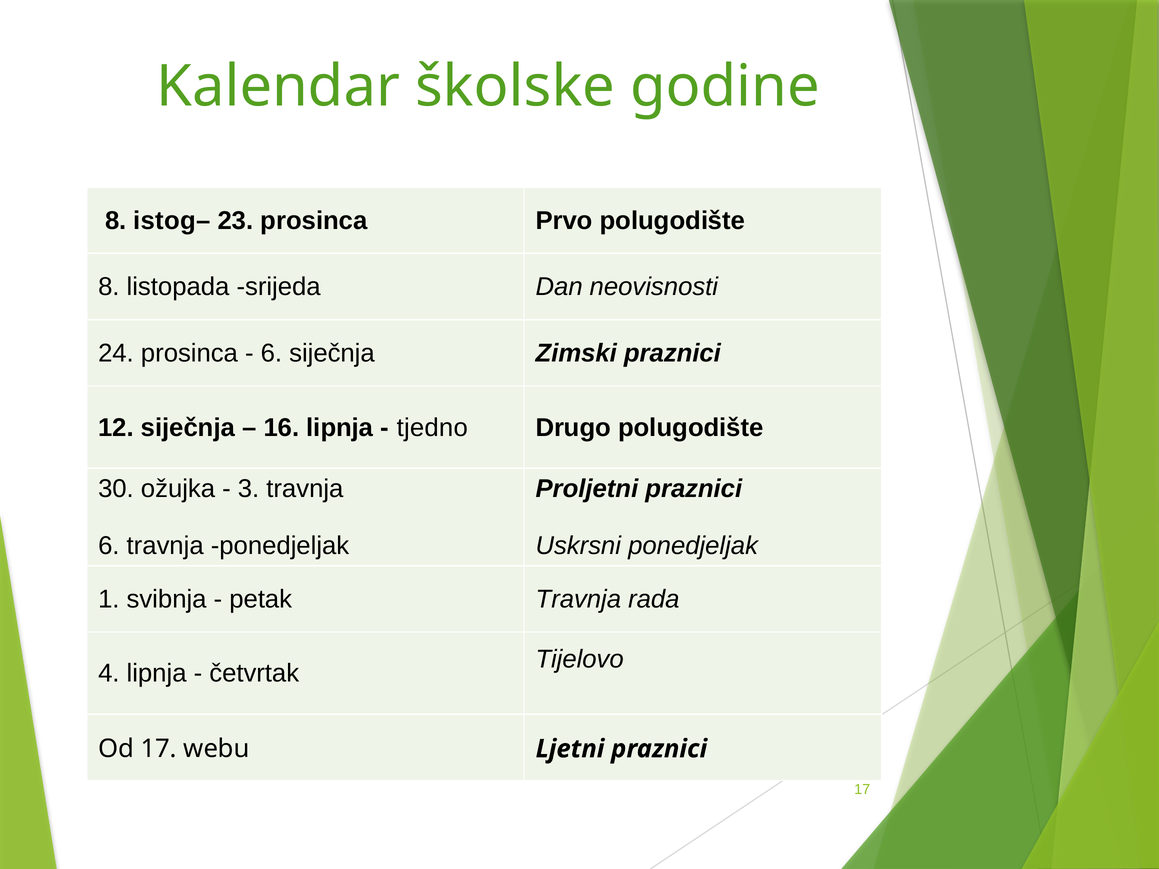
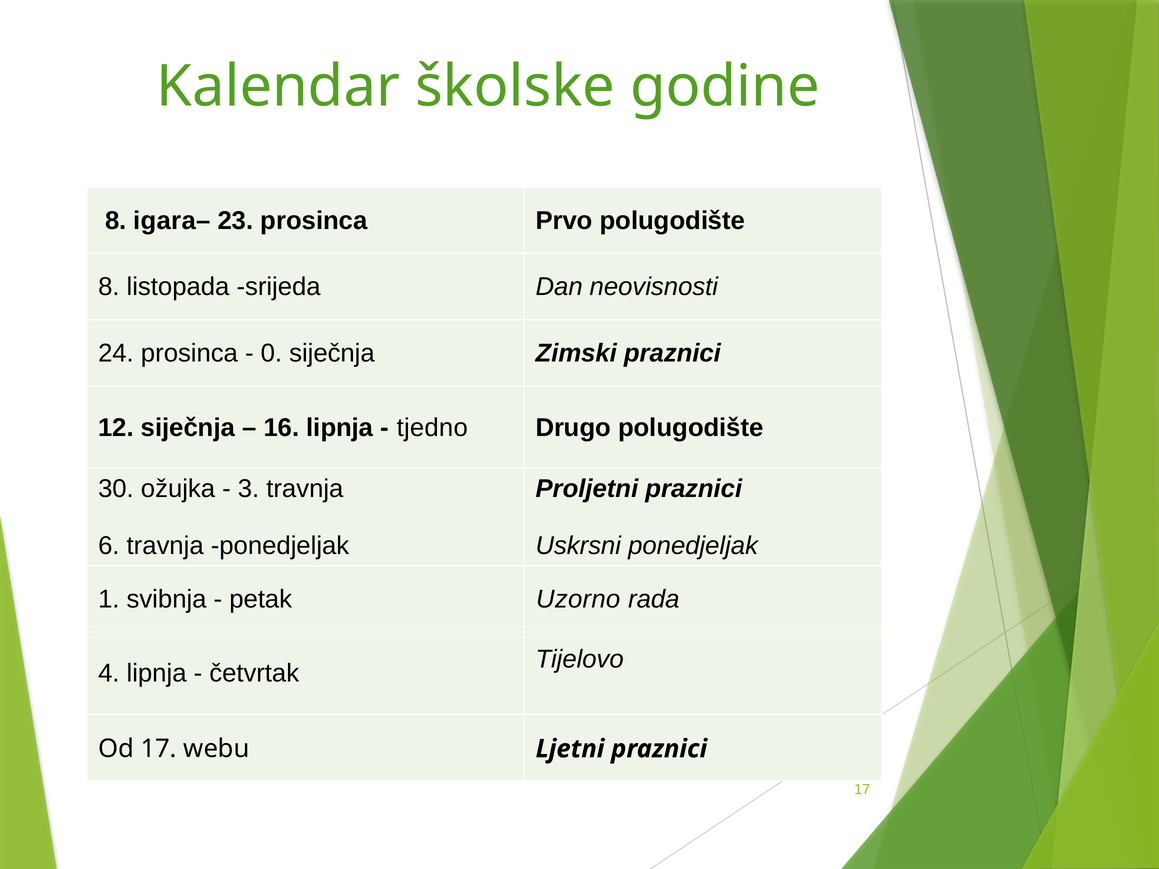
istog–: istog– -> igara– (172, 221)
6: 6 -> 0 (271, 353)
petak Travnja: Travnja -> Uzorno (578, 599)
